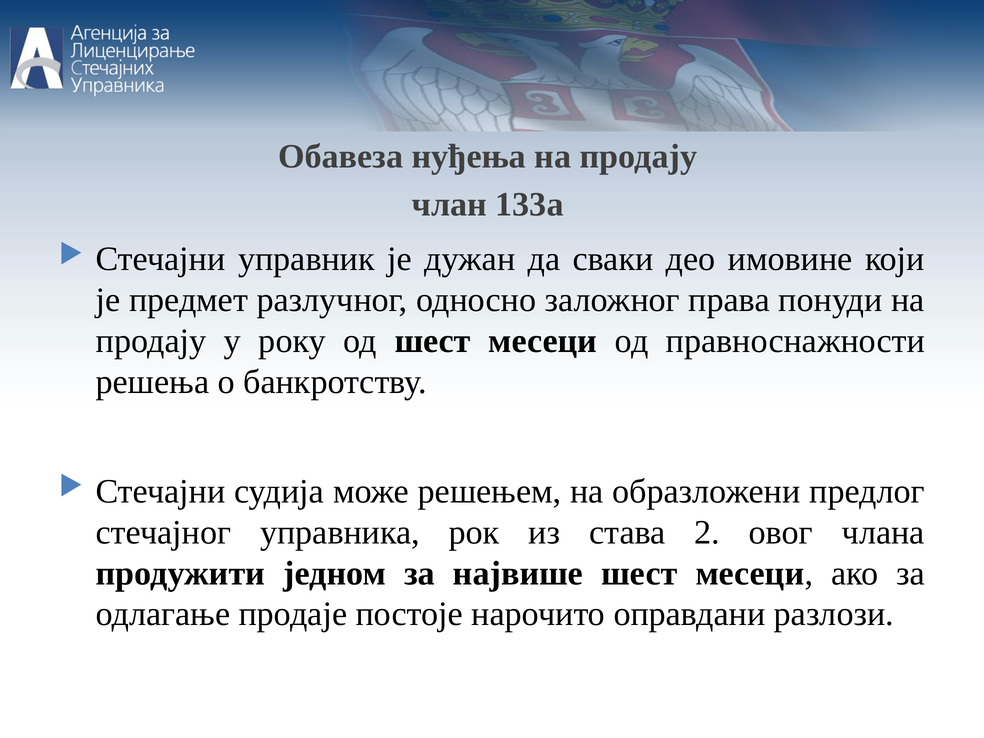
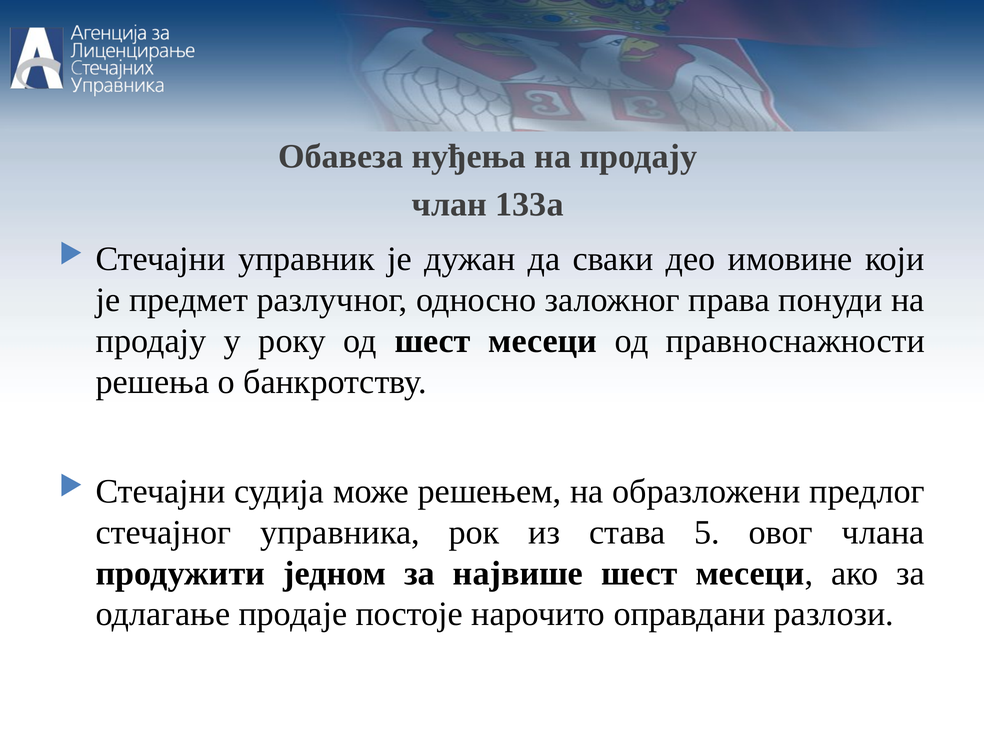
2: 2 -> 5 (707, 532)
